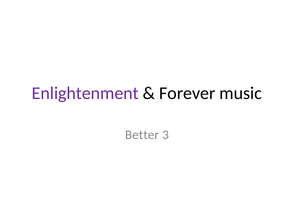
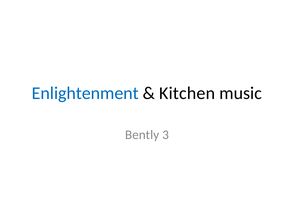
Enlightenment colour: purple -> blue (85, 93)
Forever: Forever -> Kitchen (187, 93)
Better: Better -> Bently (142, 135)
